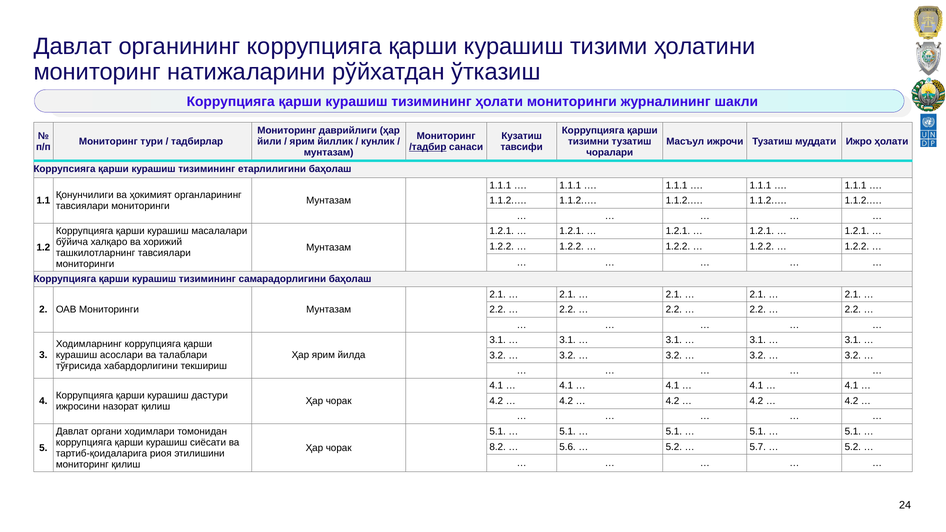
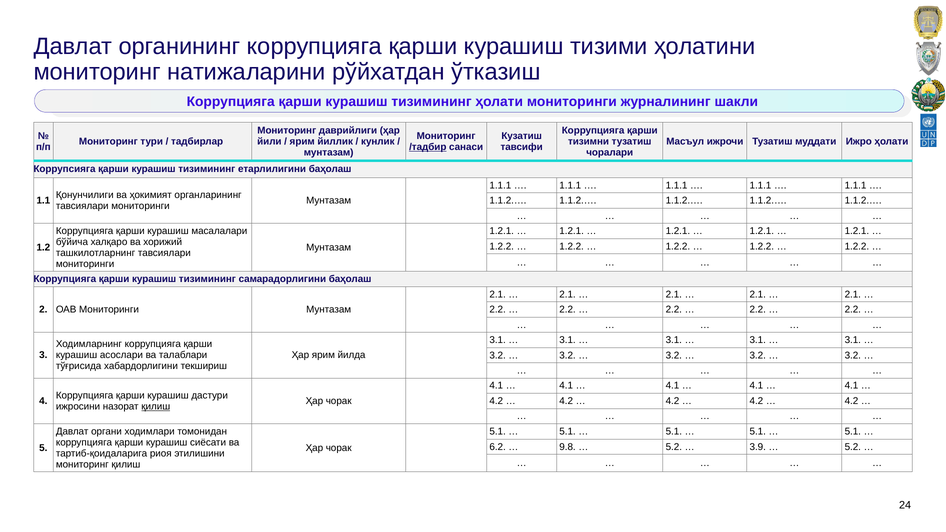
қилиш underline: none -> present (156, 407)
8.2: 8.2 -> 6.2 (498, 447)
5.6: 5.6 -> 9.8 (568, 447)
5.7: 5.7 -> 3.9 (758, 447)
